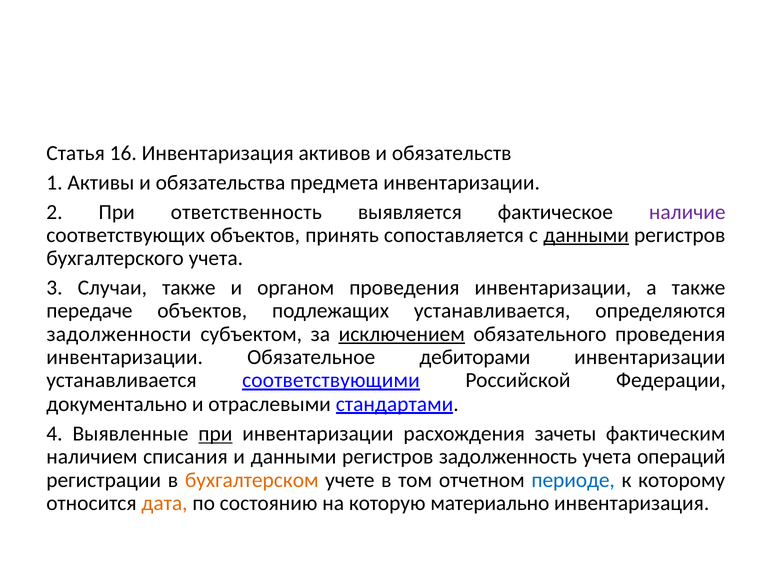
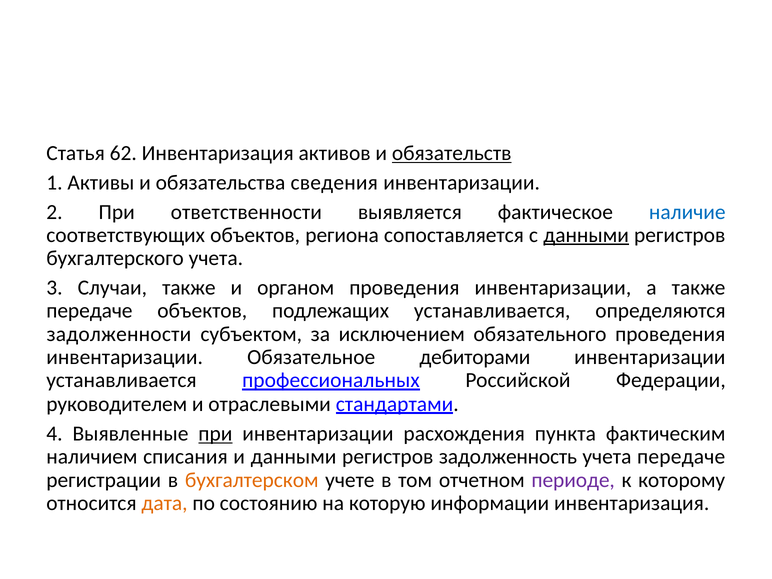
16: 16 -> 62 (123, 153)
обязательств underline: none -> present (452, 153)
предмета: предмета -> сведения (334, 183)
ответственность: ответственность -> ответственности (246, 212)
наличие colour: purple -> blue (687, 212)
принять: принять -> региона (342, 235)
исключением underline: present -> none (402, 334)
соответствующими: соответствующими -> профессиональных (331, 380)
документально: документально -> руководителем (117, 404)
зачеты: зачеты -> пункта (565, 434)
учета операций: операций -> передаче (681, 457)
периоде colour: blue -> purple (573, 480)
материально: материально -> информации (490, 503)
